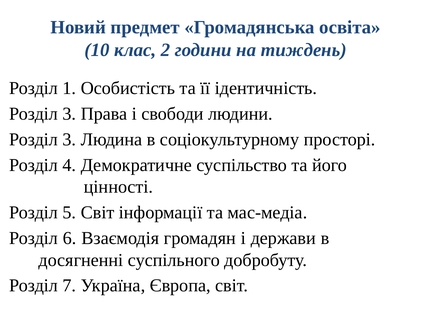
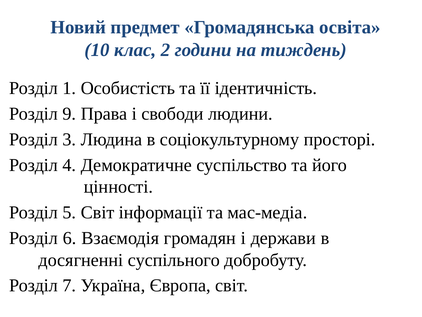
3: 3 -> 9 (69, 114)
